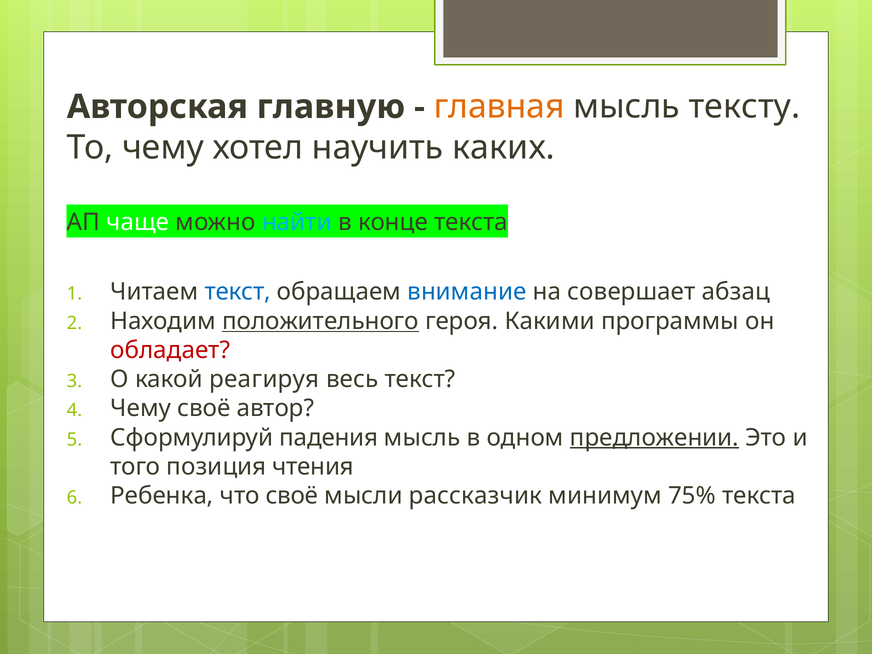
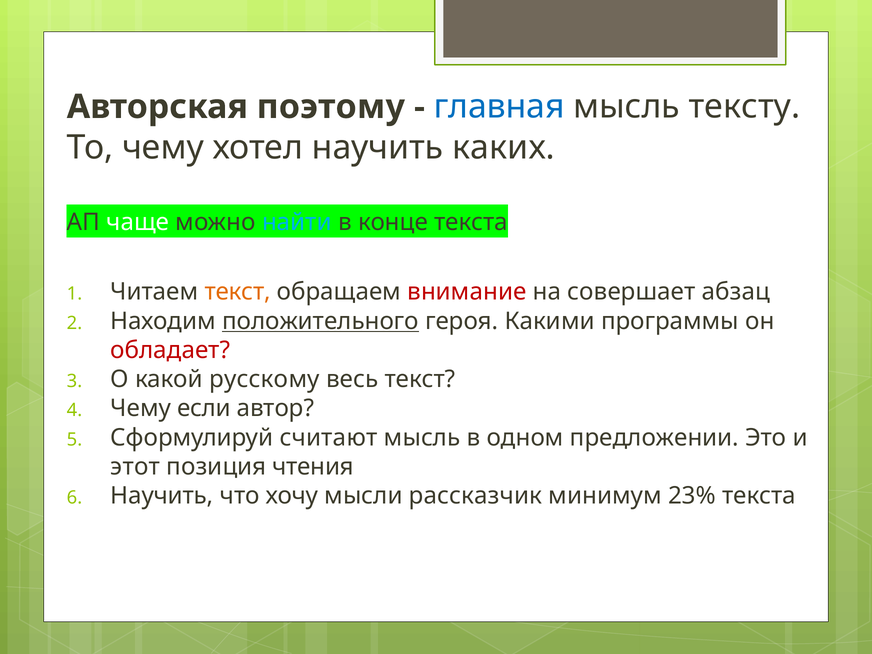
главную: главную -> поэтому (331, 107)
главная colour: orange -> blue (499, 107)
текст colour: blue -> orange (238, 292)
внимание colour: blue -> red (467, 292)
реагируя: реагируя -> русскому (264, 379)
Чему своё: своё -> если (204, 408)
падения: падения -> считают (329, 438)
предложении underline: present -> none (654, 438)
того: того -> этот (135, 467)
Ребенка: Ребенка -> Научить (162, 496)
что своё: своё -> хочу (292, 496)
75%: 75% -> 23% (692, 496)
